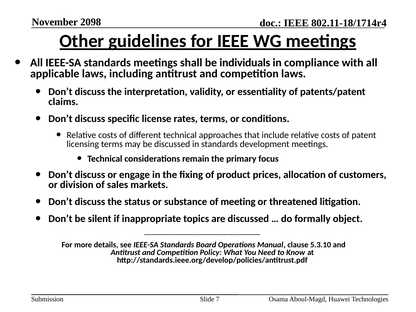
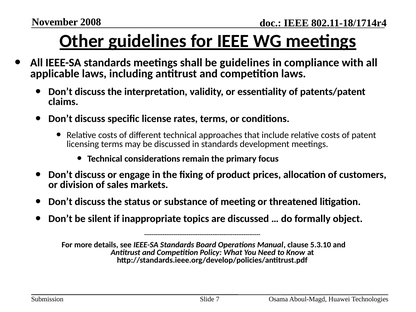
2098: 2098 -> 2008 (91, 22)
be individuals: individuals -> guidelines (245, 63)
